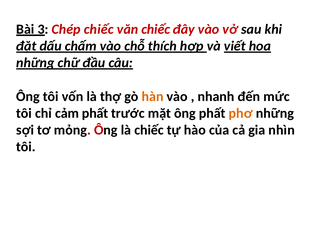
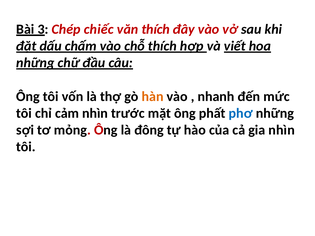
văn chiếc: chiếc -> thích (156, 29)
cảm phất: phất -> nhìn (95, 113)
phơ colour: orange -> blue (241, 113)
là chiếc: chiếc -> đông (149, 130)
